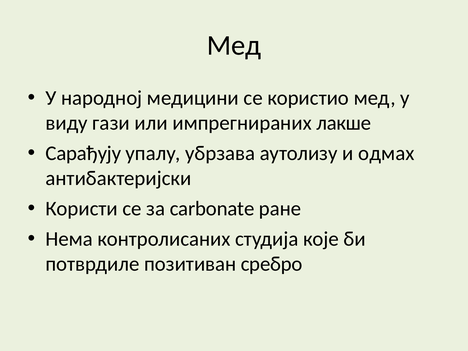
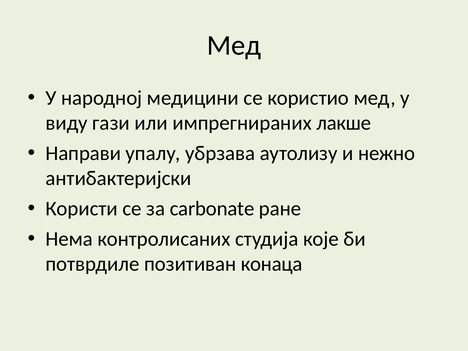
Сарађују: Сарађују -> Направи (83, 153)
одмах: одмах -> нежно (387, 153)
сребро: сребро -> конаца (272, 264)
